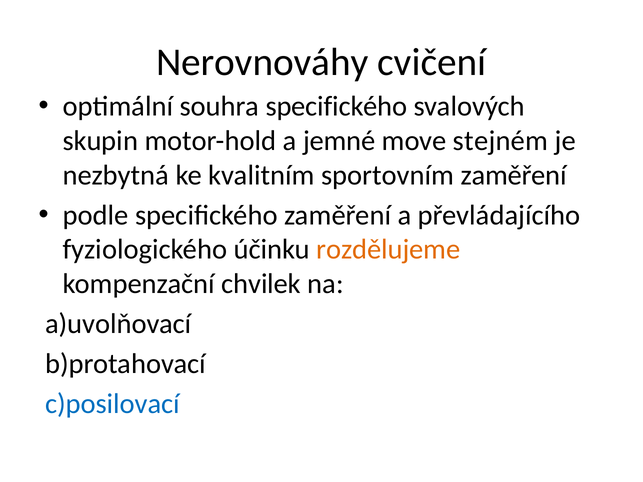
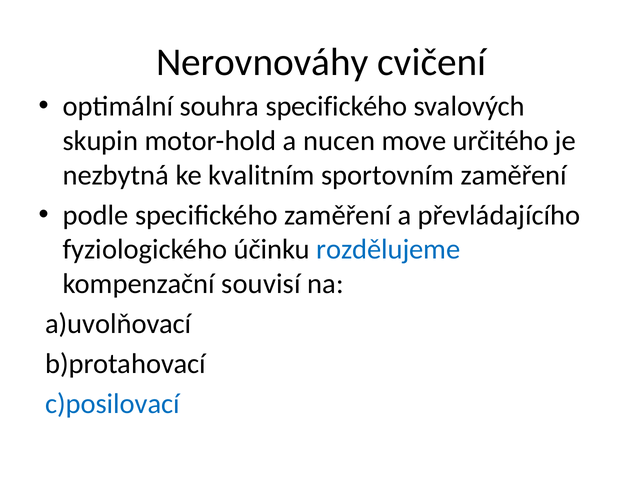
jemné: jemné -> nucen (339, 141)
stejném: stejném -> určitého (501, 141)
rozdělujeme colour: orange -> blue (388, 250)
chvilek: chvilek -> souvisí (261, 284)
